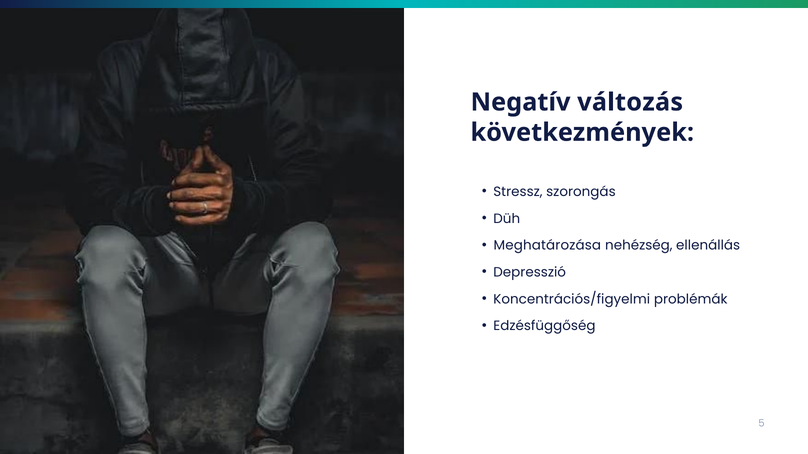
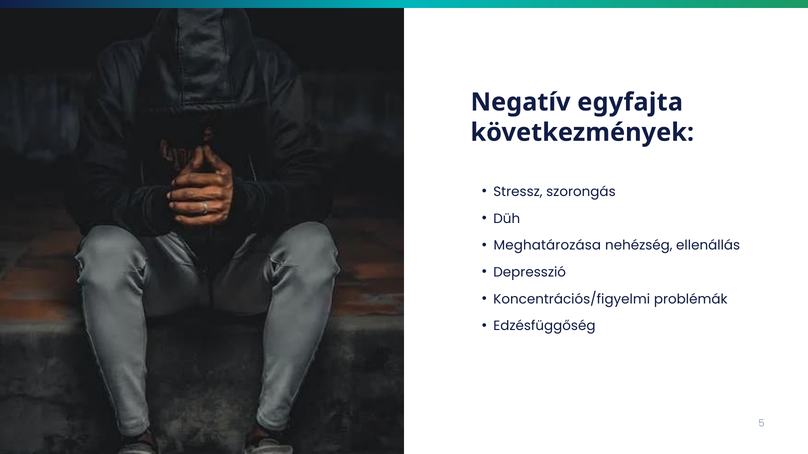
változás: változás -> egyfajta (630, 102)
